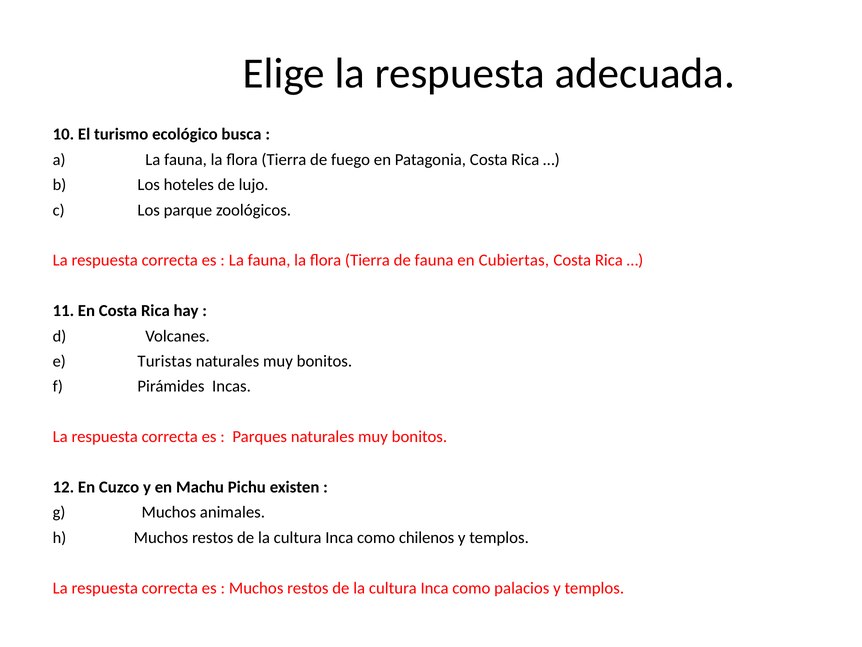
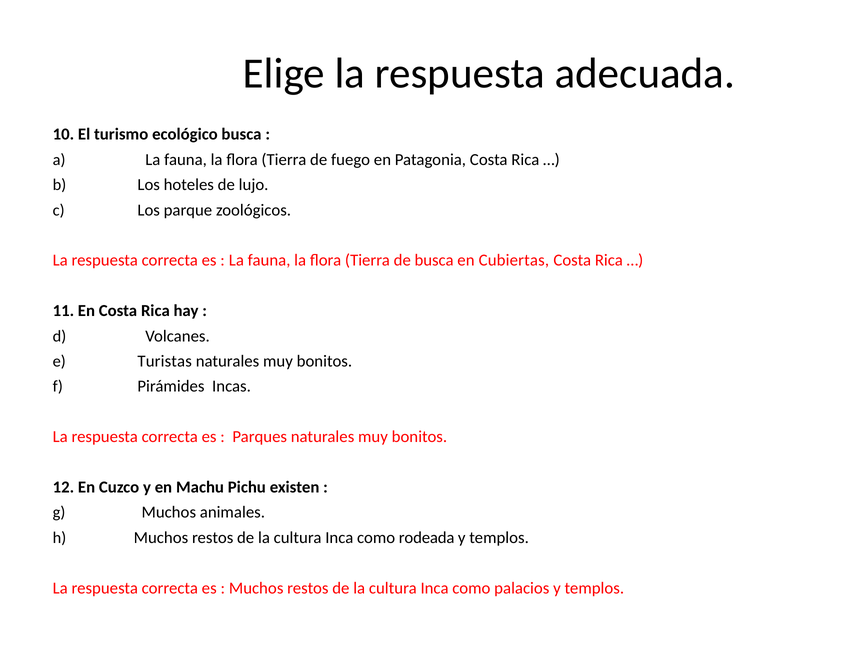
de fauna: fauna -> busca (434, 260)
chilenos: chilenos -> rodeada (427, 537)
